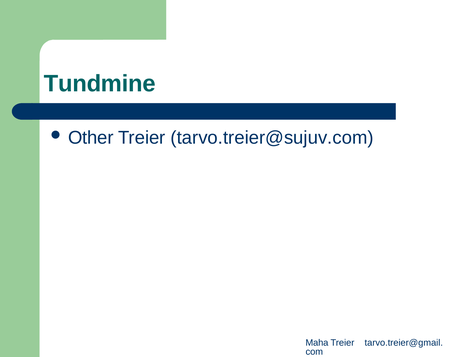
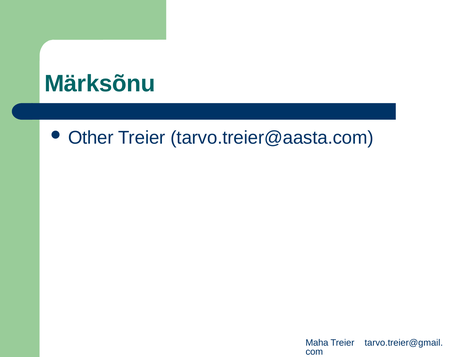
Tundmine: Tundmine -> Märksõnu (100, 84)
tarvo.treier@sujuv.com: tarvo.treier@sujuv.com -> tarvo.treier@aasta.com (272, 137)
